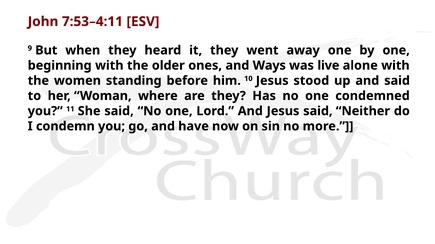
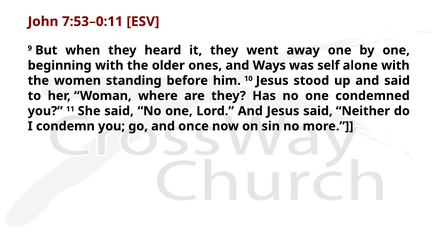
7:53–4:11: 7:53–4:11 -> 7:53–0:11 (92, 22)
live: live -> self (328, 66)
have: have -> once (193, 127)
